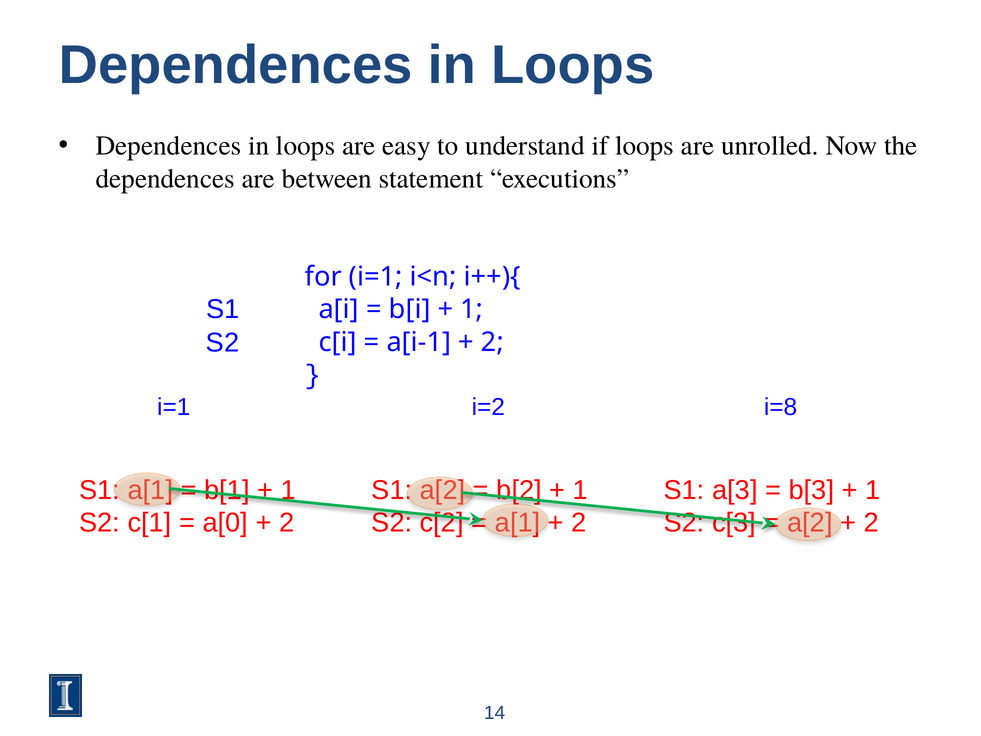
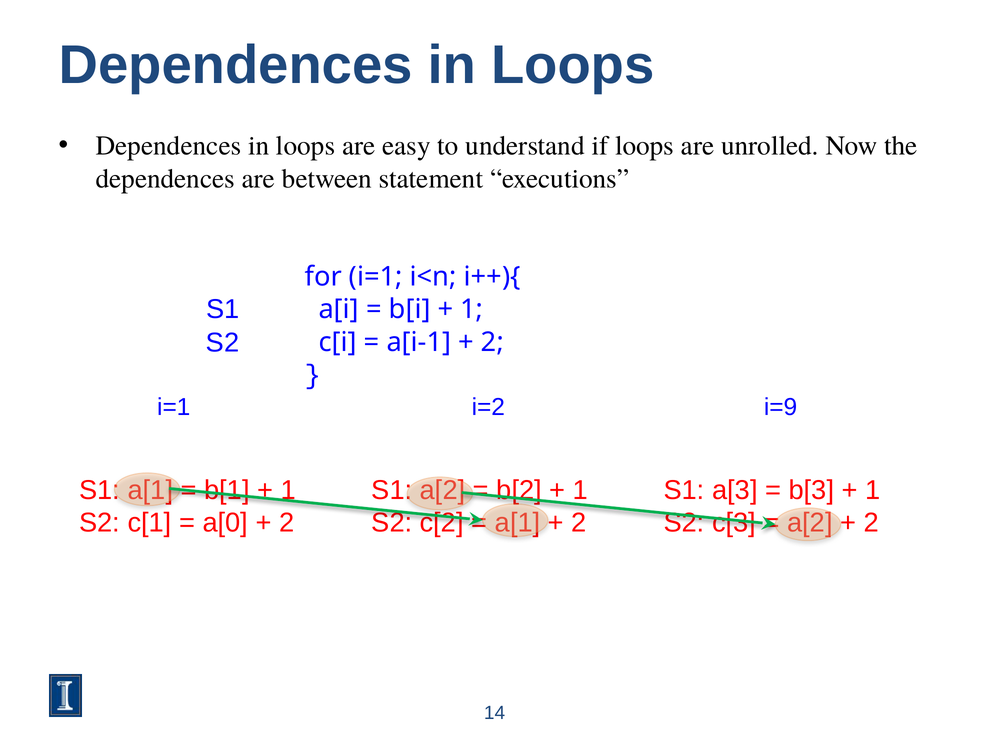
i=8: i=8 -> i=9 (781, 407)
